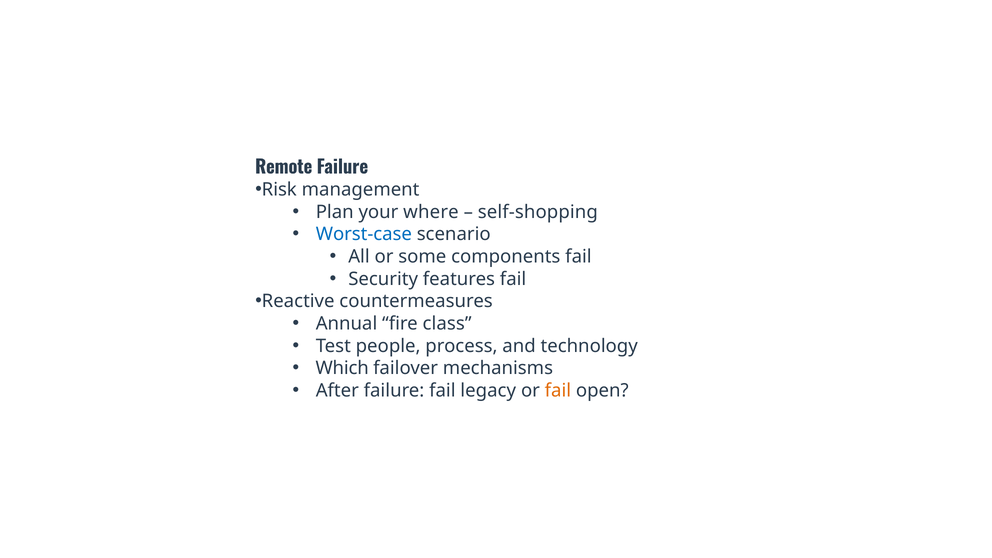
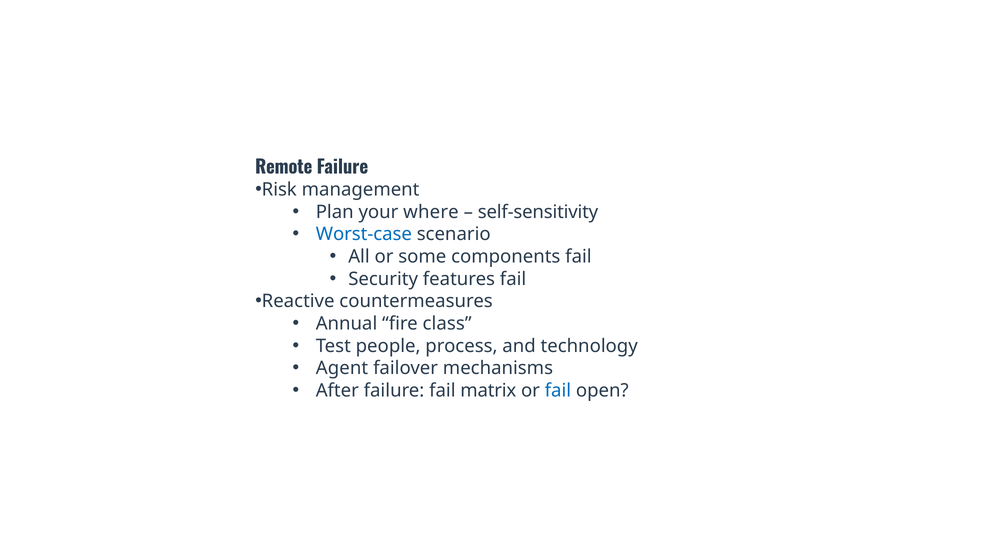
self-shopping: self-shopping -> self-sensitivity (538, 212)
Which: Which -> Agent (342, 368)
legacy: legacy -> matrix (488, 391)
fail colour: orange -> blue (558, 391)
